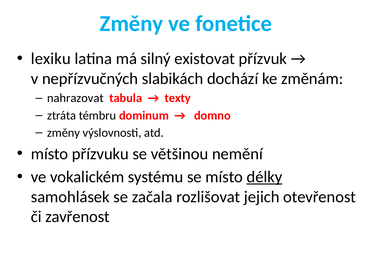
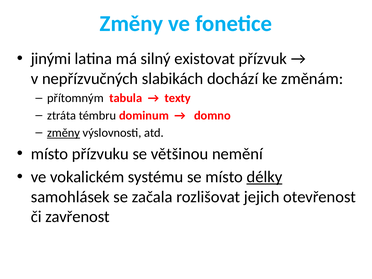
lexiku: lexiku -> jinými (51, 59)
nahrazovat: nahrazovat -> přítomným (75, 98)
změny underline: none -> present (64, 133)
